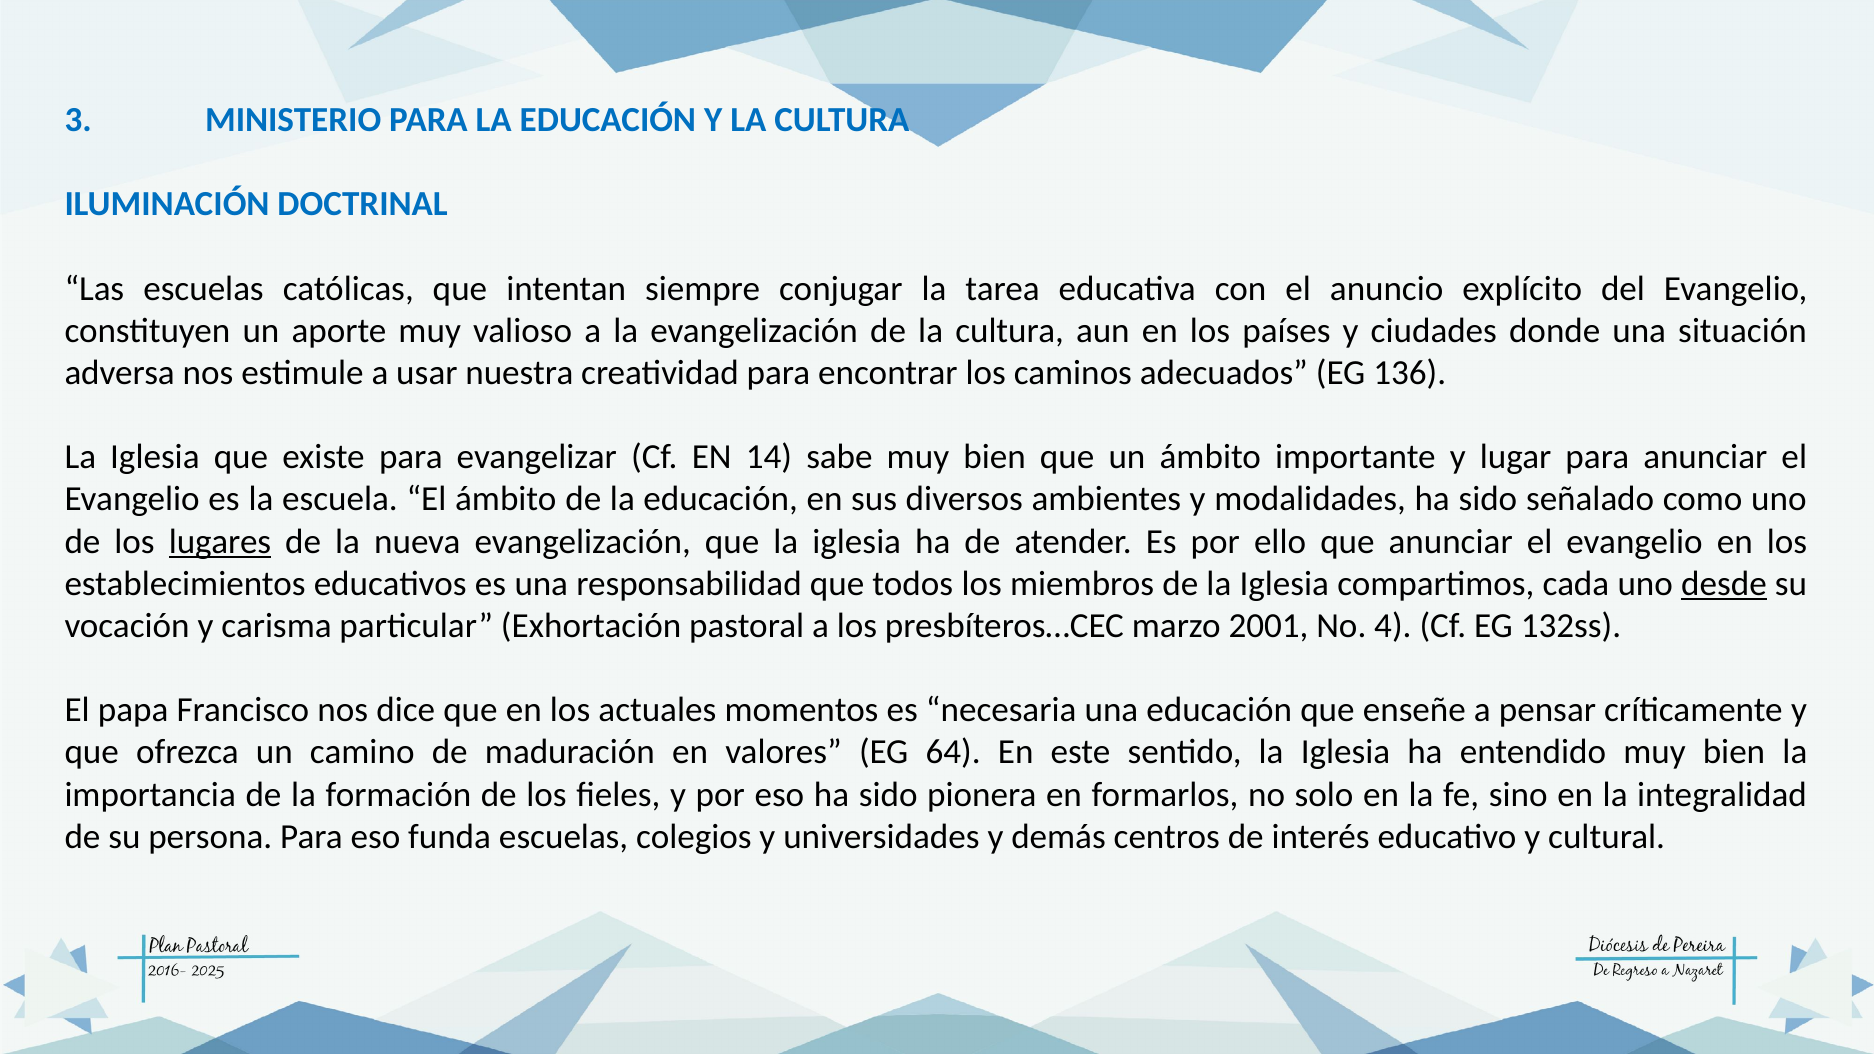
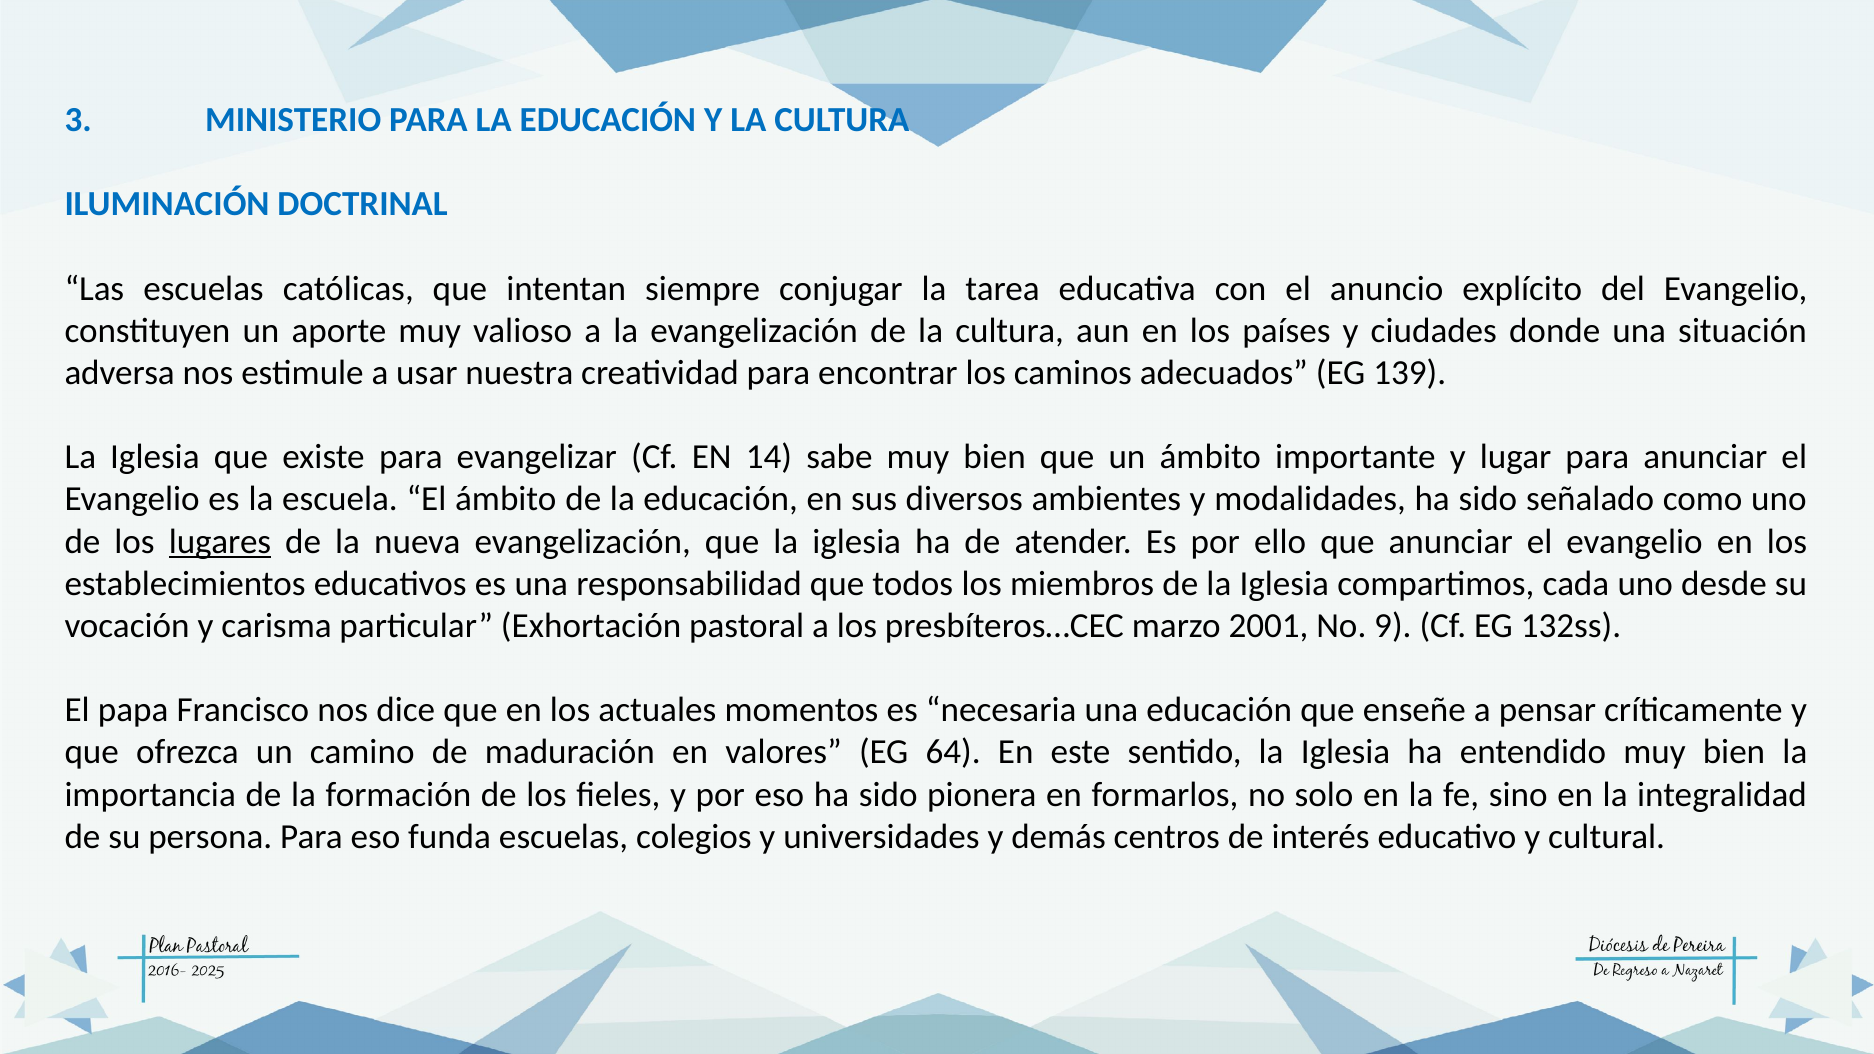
136: 136 -> 139 (1410, 373)
desde underline: present -> none (1724, 584)
4: 4 -> 9 (1393, 626)
